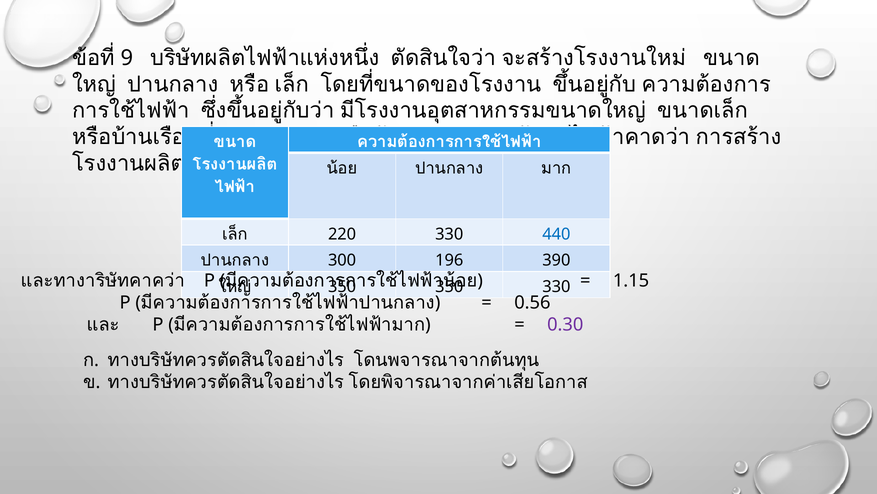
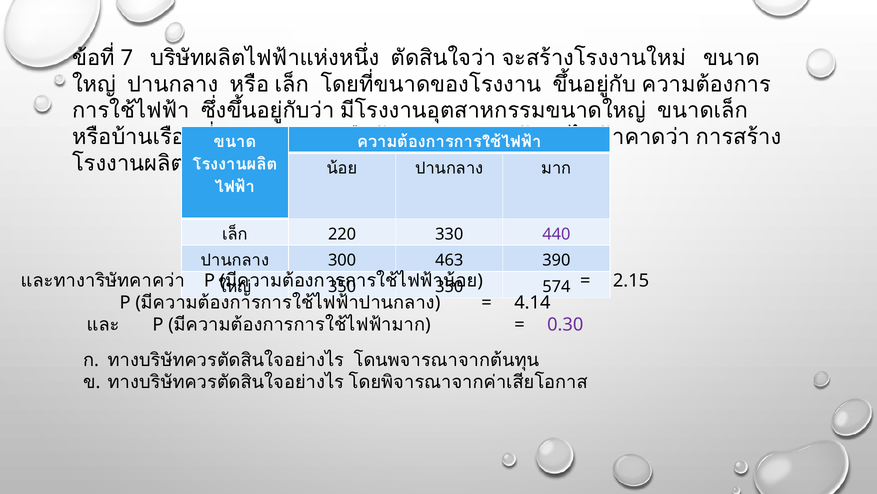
9: 9 -> 7 (127, 58)
440 colour: blue -> purple (556, 234)
196: 196 -> 463 (449, 260)
1.15: 1.15 -> 2.15 (631, 280)
330: 330 -> 574 (556, 286)
0.56: 0.56 -> 4.14 (532, 302)
